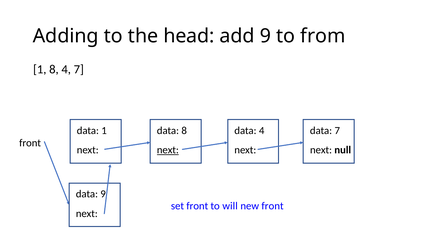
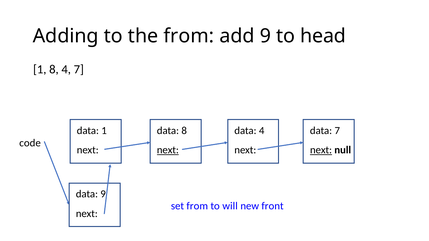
the head: head -> from (189, 36)
from: from -> head (323, 36)
front: front -> code (30, 143)
next underline: none -> present (321, 150)
set front: front -> from (197, 206)
